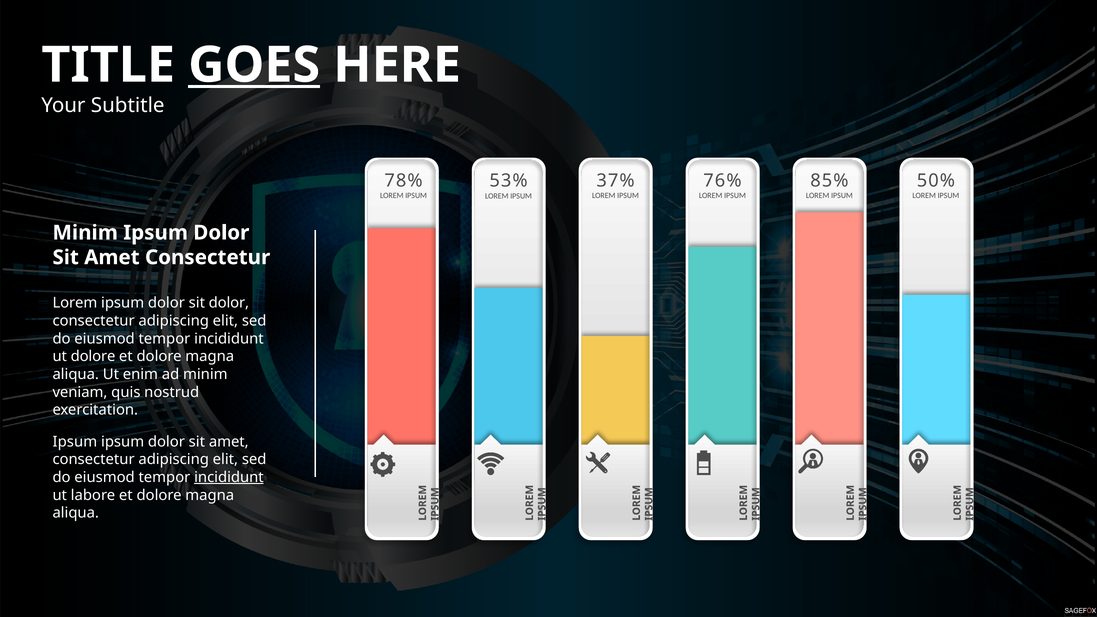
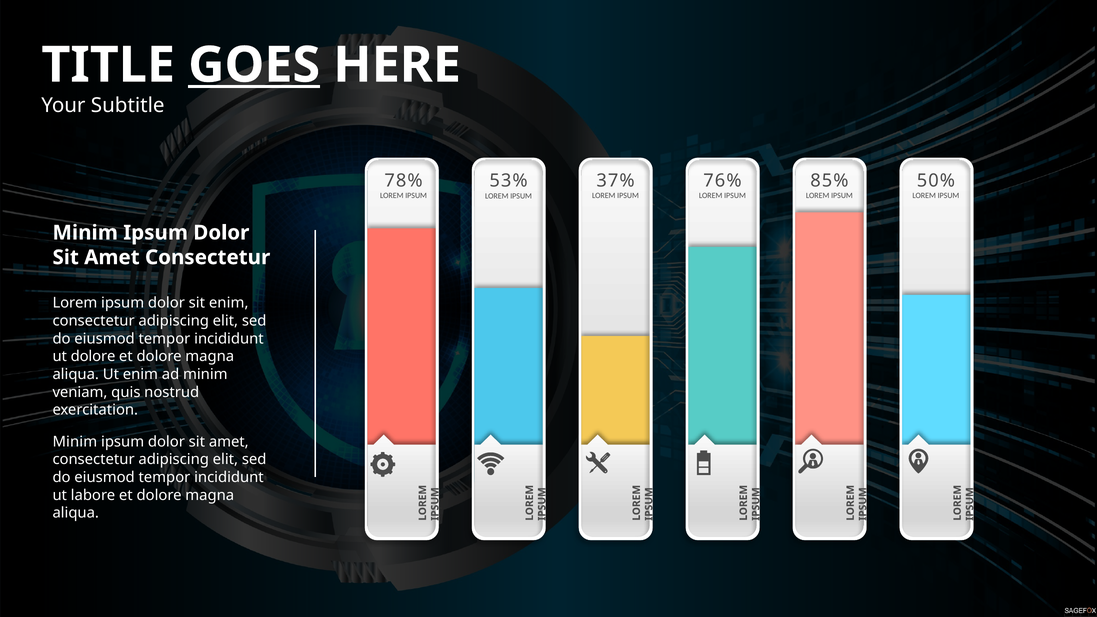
sit dolor: dolor -> enim (229, 303)
Ipsum: Ipsum -> Minim (75, 442)
incididunt underline: present -> none (229, 477)
